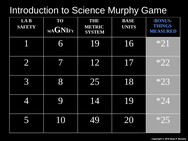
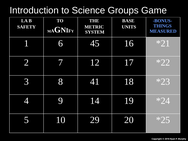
Science Murphy: Murphy -> Groups (123, 10)
6 19: 19 -> 45 (95, 43)
25: 25 -> 41 (95, 82)
49: 49 -> 29 (95, 120)
